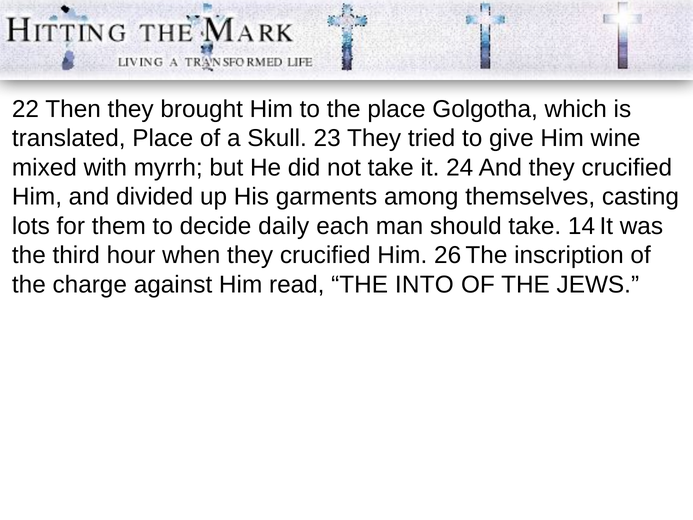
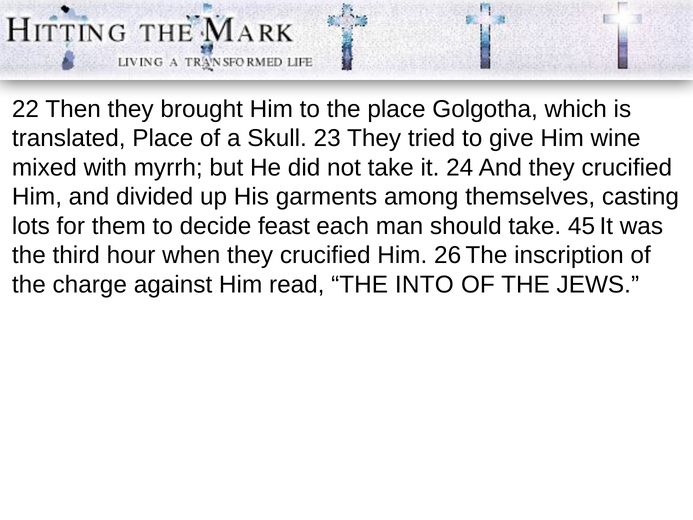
daily: daily -> feast (284, 226)
14: 14 -> 45 (582, 226)
